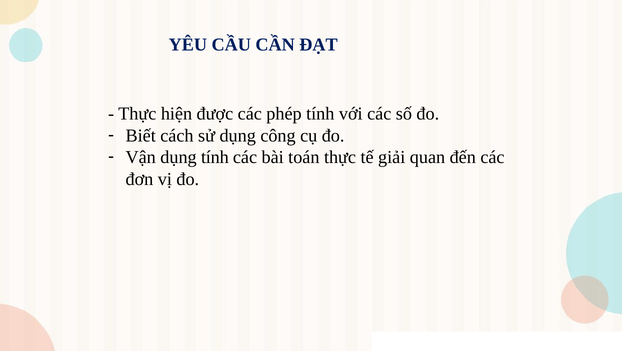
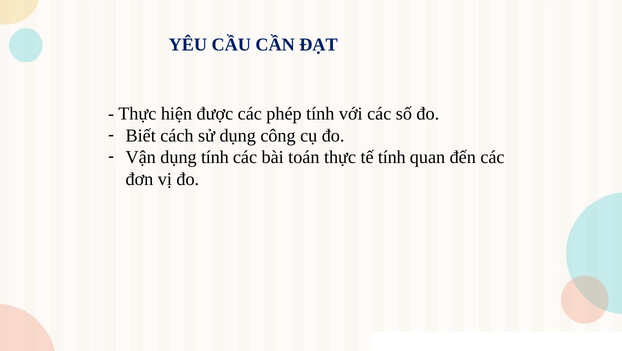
tế giải: giải -> tính (392, 157)
